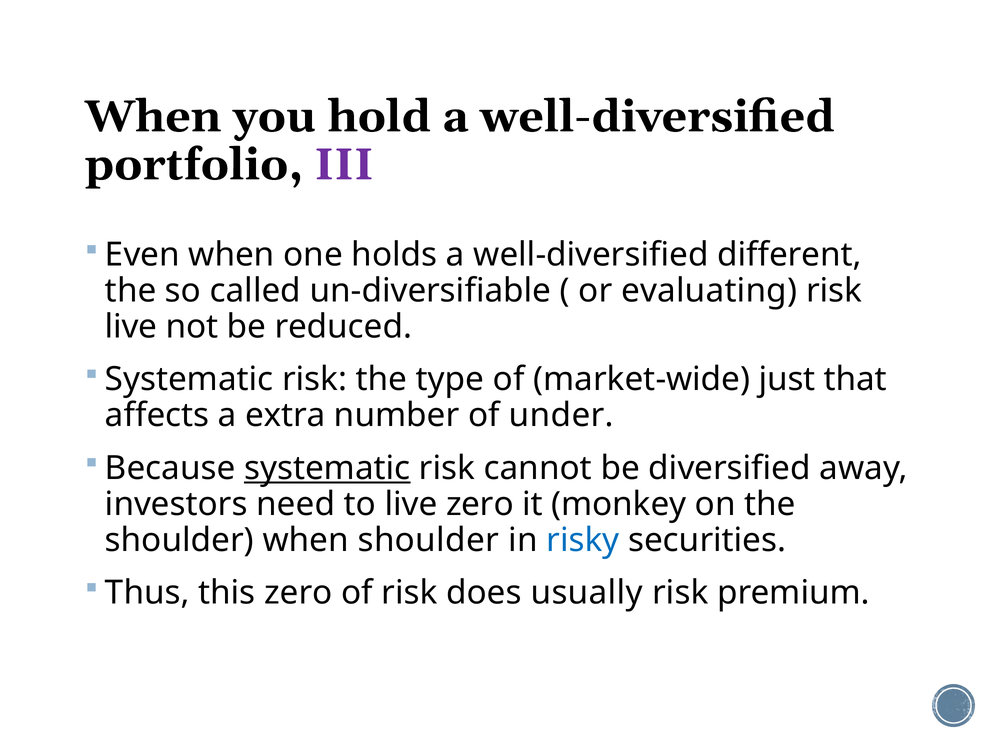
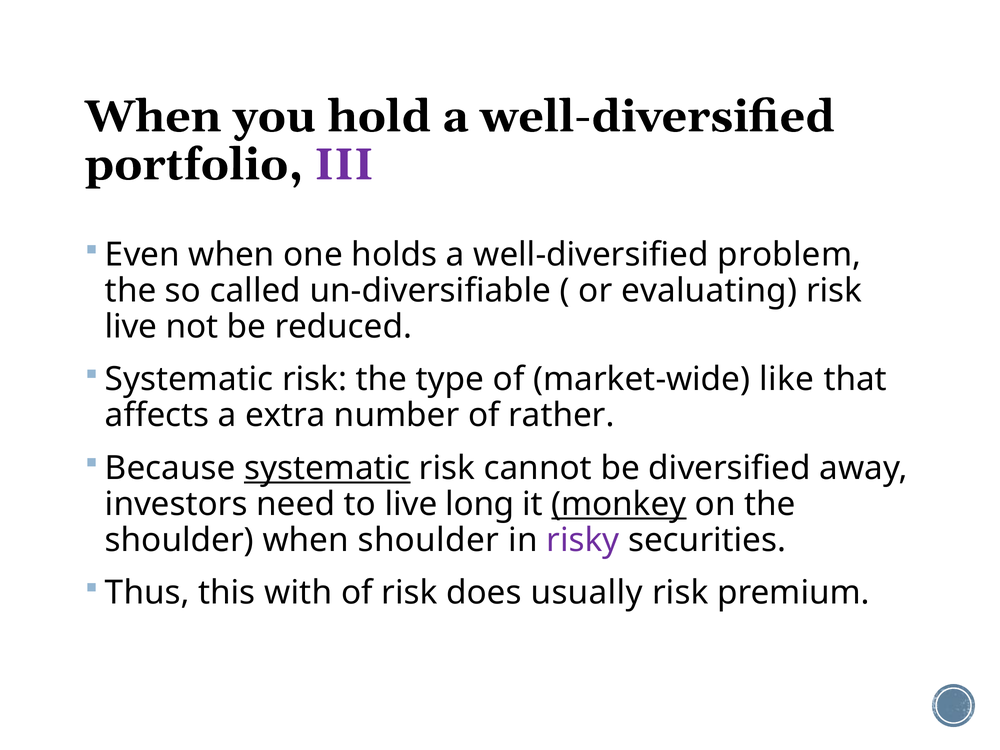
different: different -> problem (789, 255)
just: just -> like (787, 379)
under: under -> rather (561, 415)
live zero: zero -> long (480, 504)
monkey underline: none -> present (619, 504)
risky colour: blue -> purple (583, 540)
this zero: zero -> with (298, 593)
